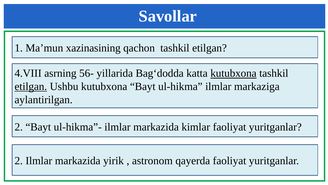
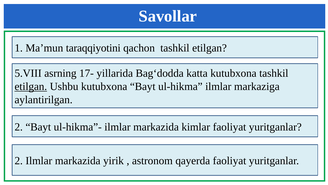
xazinasining: xazinasining -> taraqqiyotini (93, 48)
4.VIII: 4.VIII -> 5.VIII (28, 73)
56-: 56- -> 17- (87, 73)
kutubxona underline: present -> none (233, 73)
